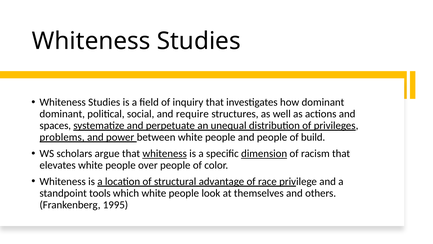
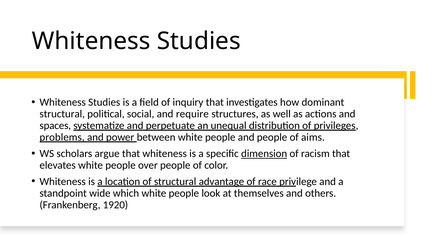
dominant: dominant -> structural (62, 114)
build: build -> aims (313, 137)
whiteness underline: present -> none (165, 153)
tools: tools -> wide (100, 193)
1995: 1995 -> 1920 (116, 205)
